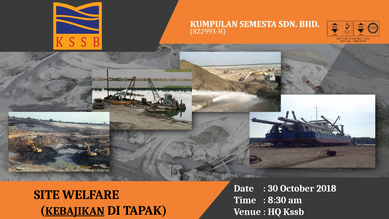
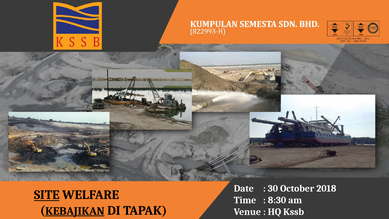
SITE underline: none -> present (47, 195)
